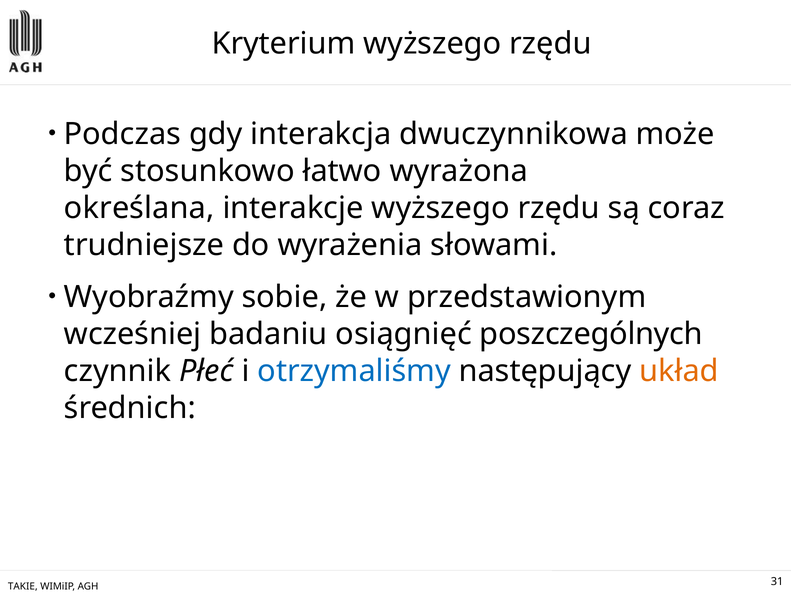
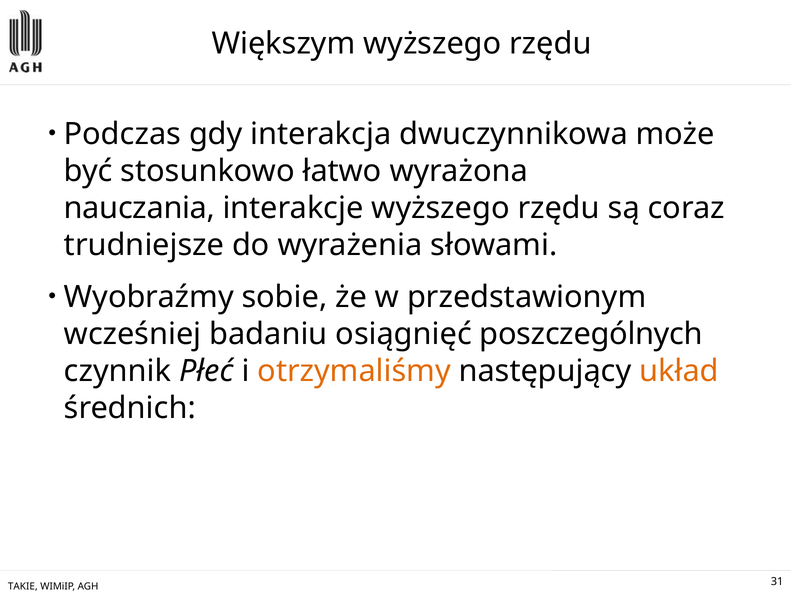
Kryterium: Kryterium -> Większym (284, 43)
określana: określana -> nauczania (139, 208)
otrzymaliśmy colour: blue -> orange (354, 371)
